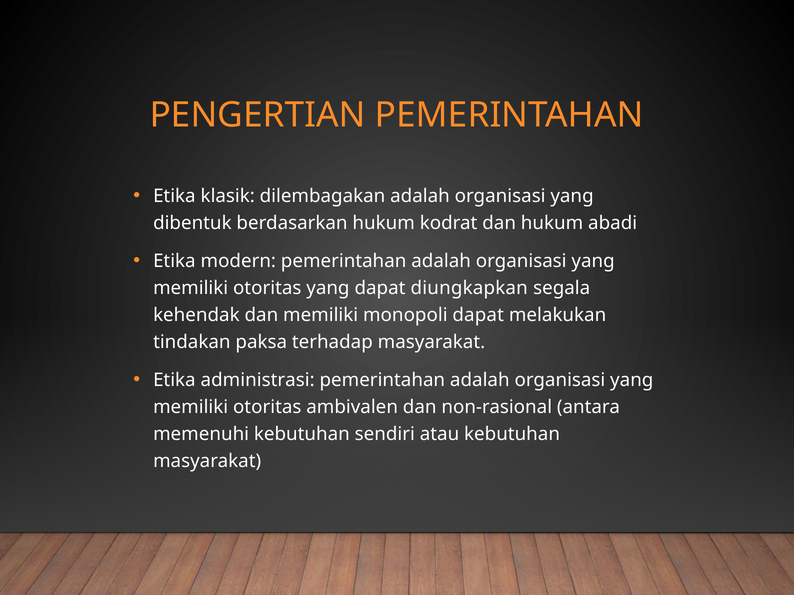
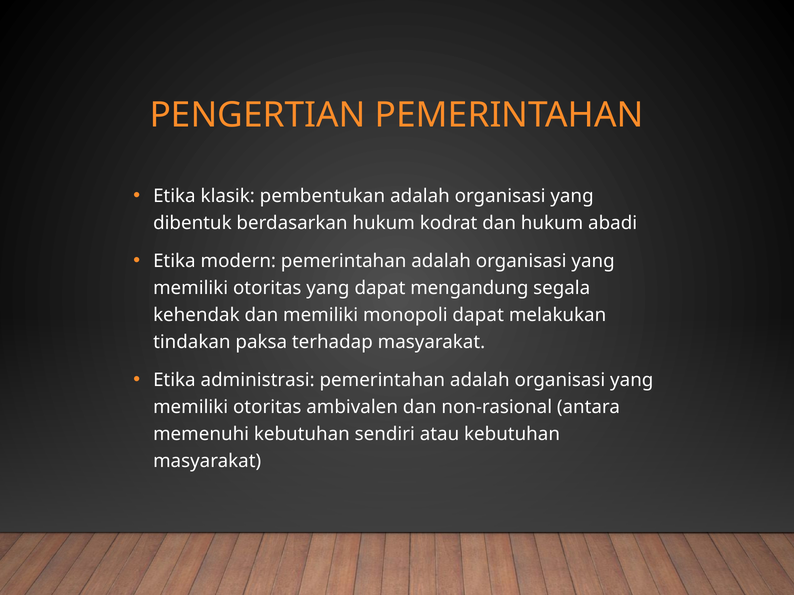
dilembagakan: dilembagakan -> pembentukan (322, 196)
diungkapkan: diungkapkan -> mengandung (469, 288)
